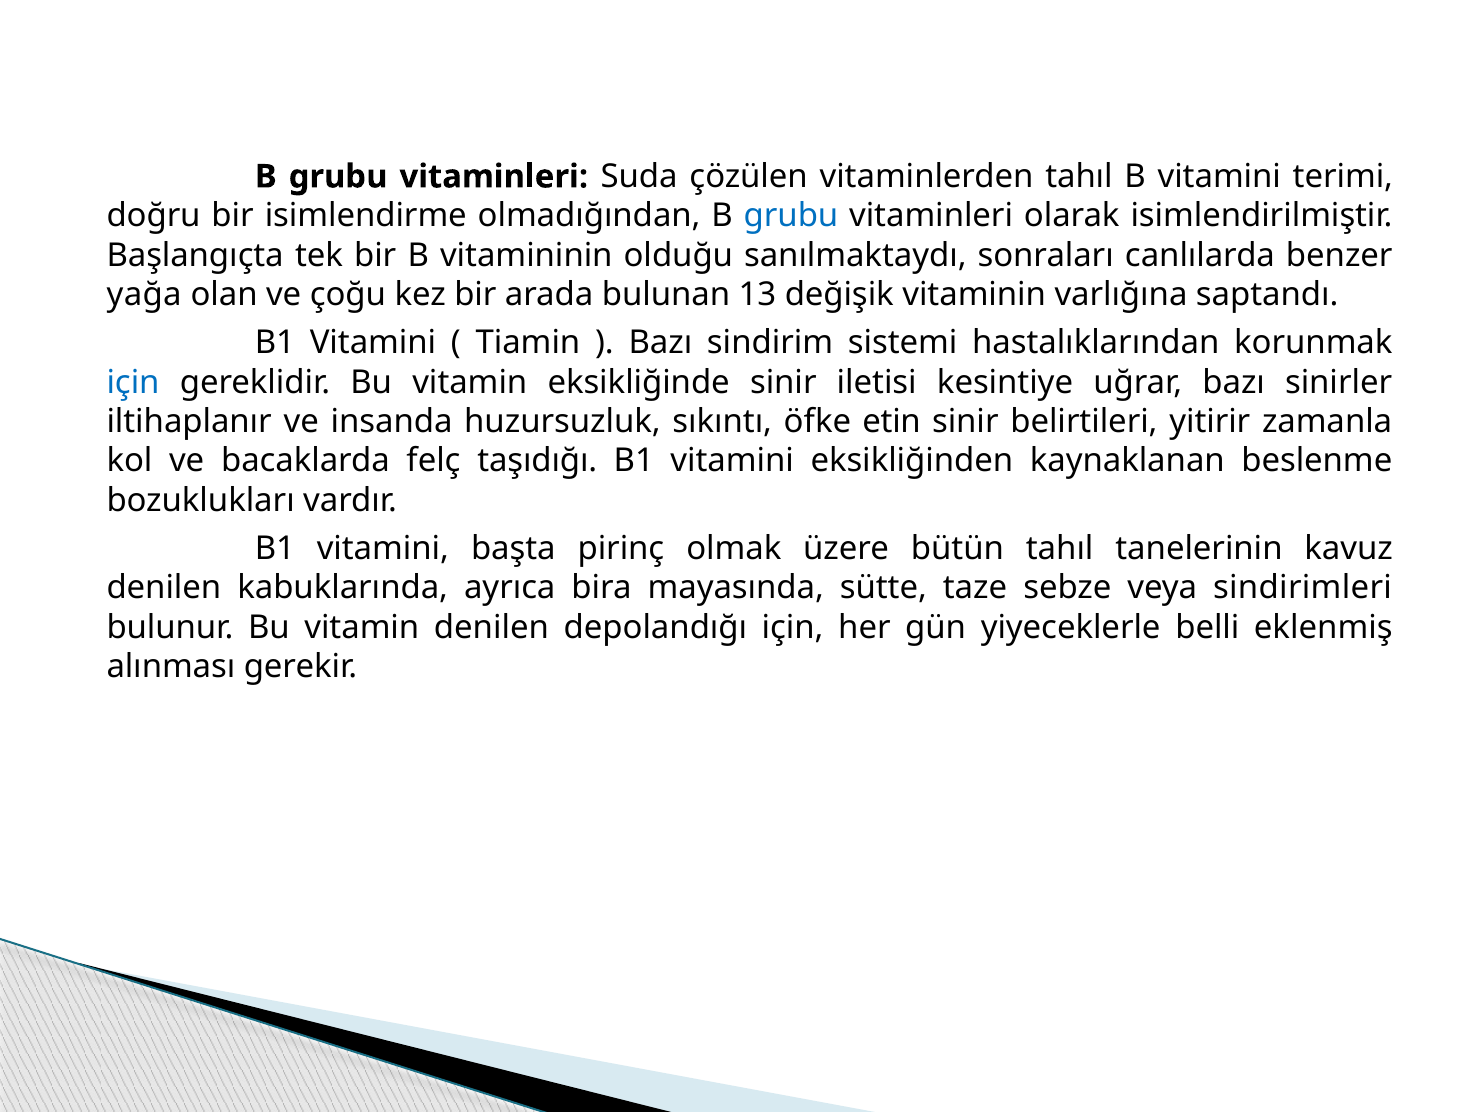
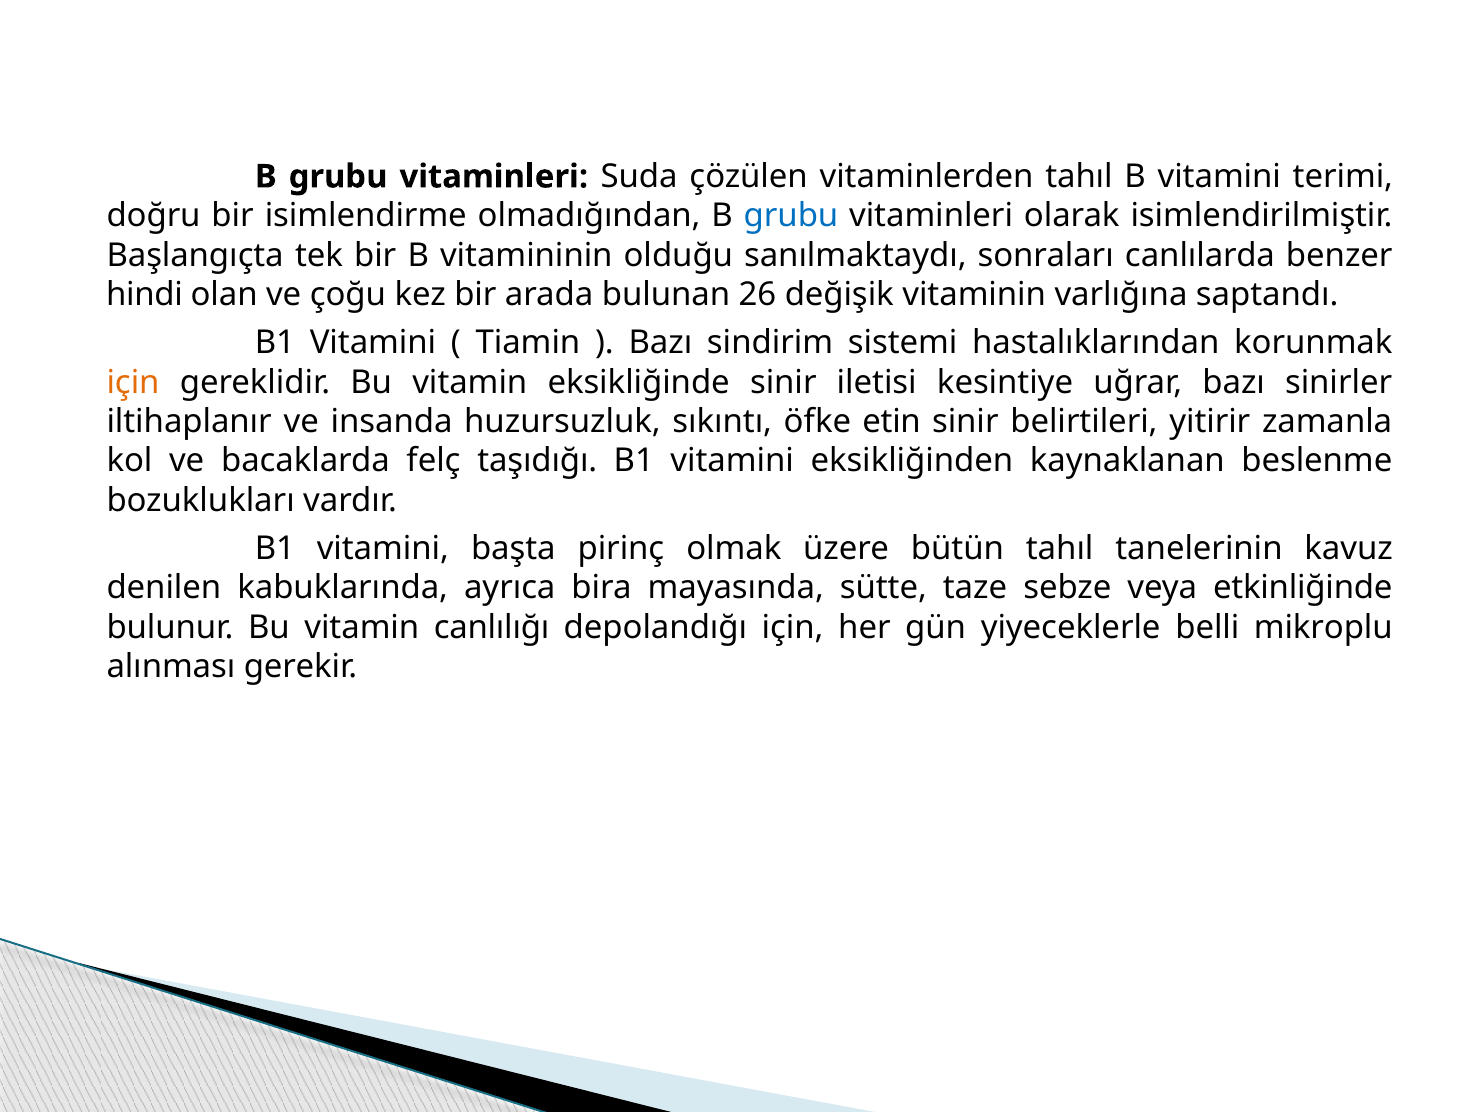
yağa: yağa -> hindi (145, 295)
13: 13 -> 26 (757, 295)
için colour: blue -> orange (133, 382)
sindirimleri: sindirimleri -> etkinliğinde (1303, 588)
vitamin denilen: denilen -> canlılığı (492, 627)
eklenmiş: eklenmiş -> mikroplu (1323, 627)
